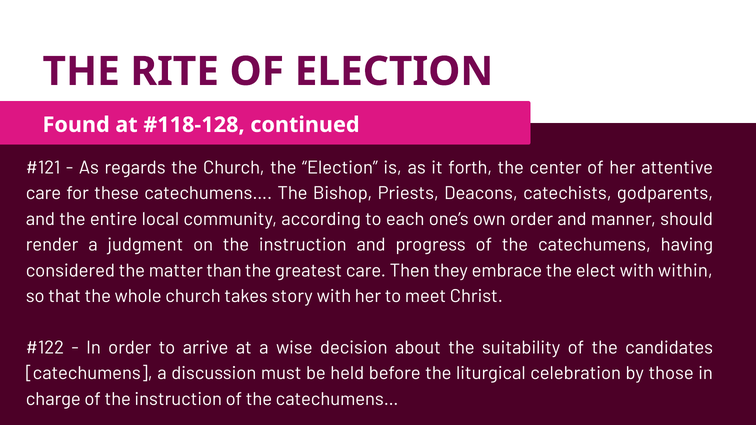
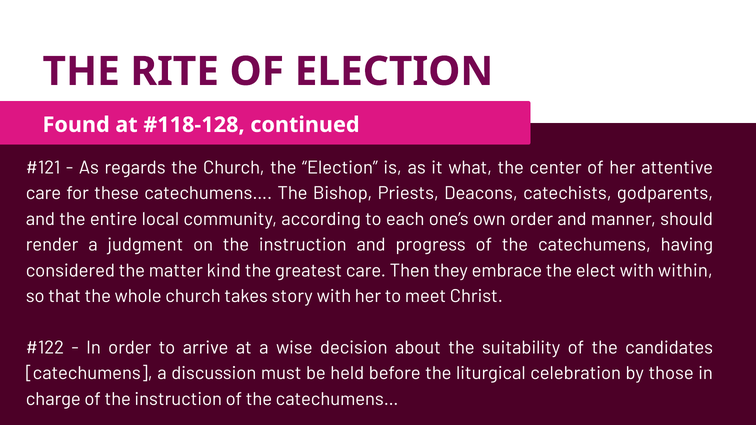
forth: forth -> what (470, 168)
than: than -> kind (224, 271)
